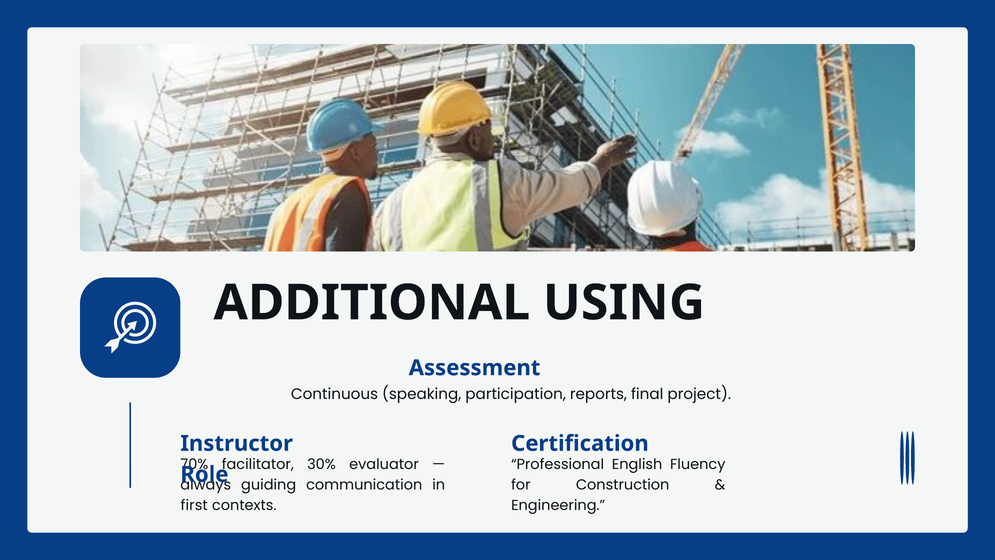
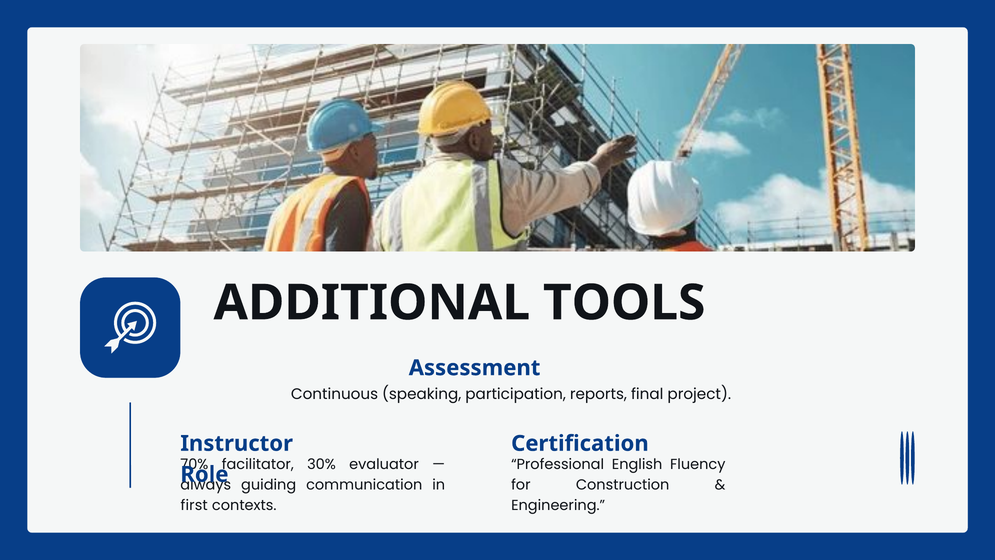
USING: USING -> TOOLS (624, 303)
